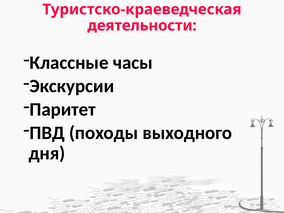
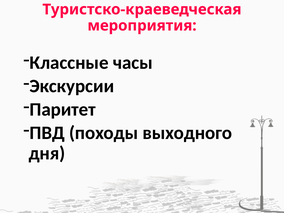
деятельности: деятельности -> мероприятия (142, 26)
